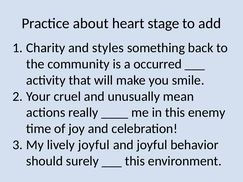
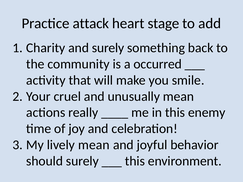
about: about -> attack (91, 24)
and styles: styles -> surely (108, 48)
lively joyful: joyful -> mean (94, 145)
